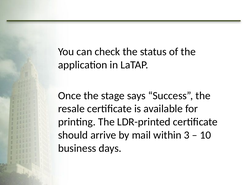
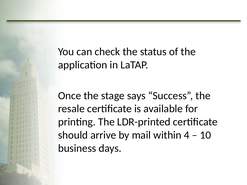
3: 3 -> 4 (187, 135)
